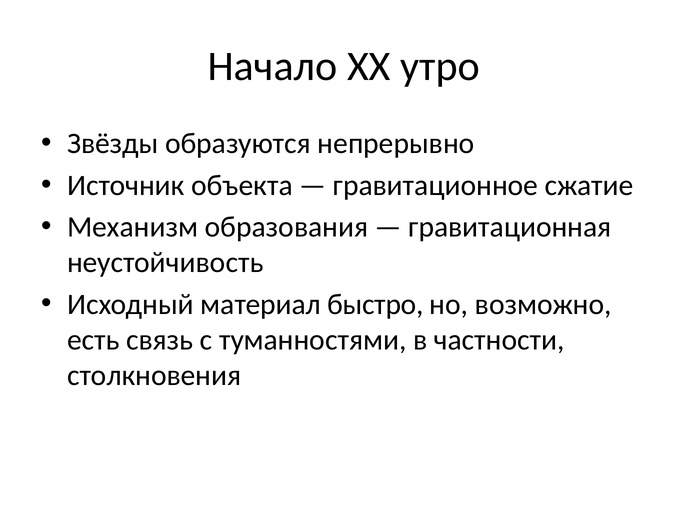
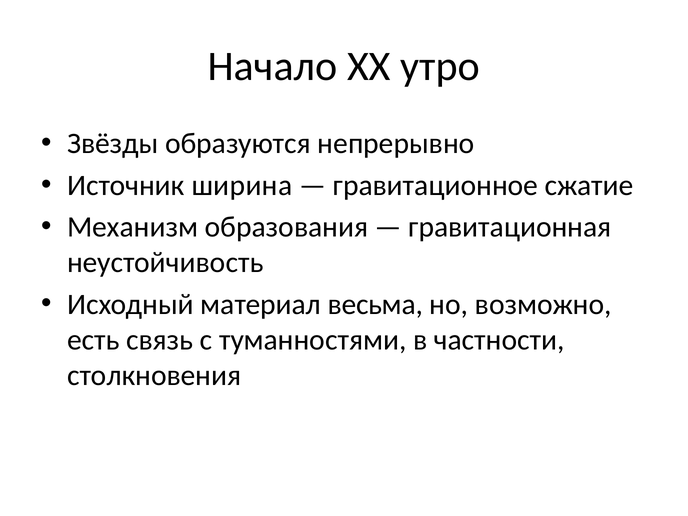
объекта: объекта -> ширина (242, 185)
быстро: быстро -> весьма (375, 304)
